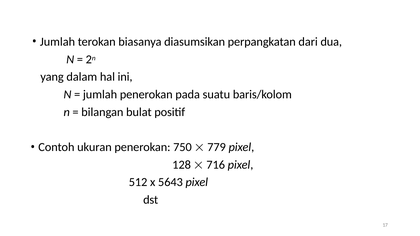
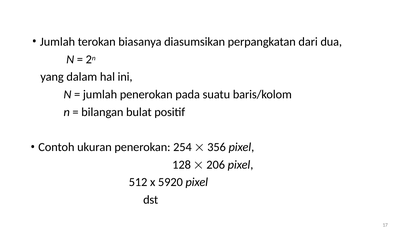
750: 750 -> 254 (182, 147)
779: 779 -> 356 (217, 147)
716: 716 -> 206 (216, 165)
5643: 5643 -> 5920 (170, 182)
